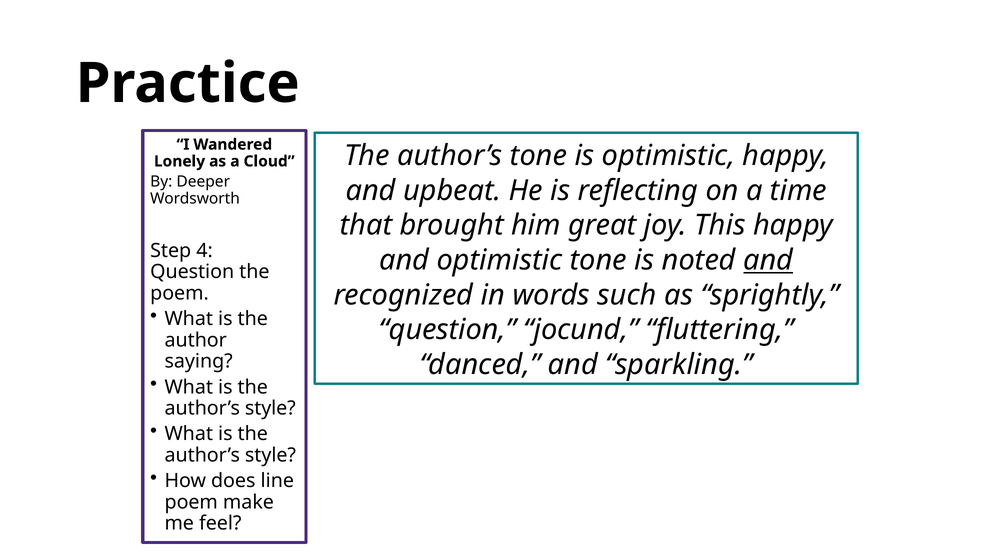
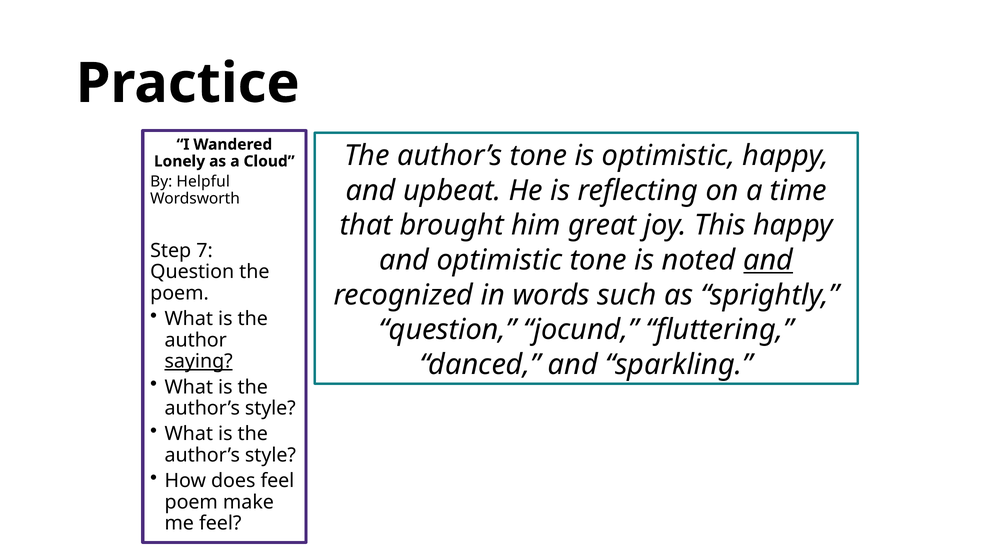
Deeper: Deeper -> Helpful (203, 182)
4: 4 -> 7 (205, 251)
saying underline: none -> present (199, 361)
does line: line -> feel (277, 481)
